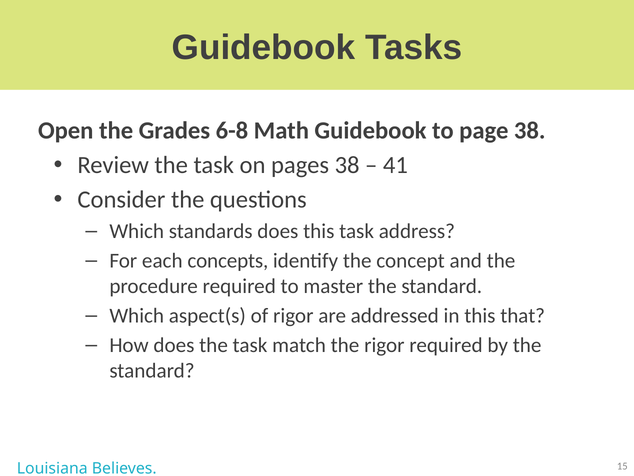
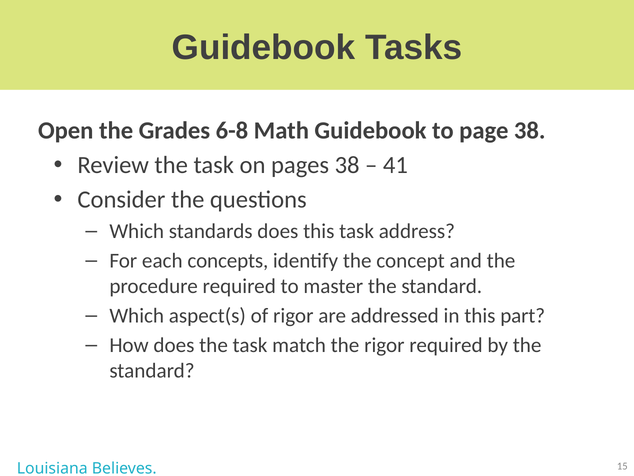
that: that -> part (523, 315)
